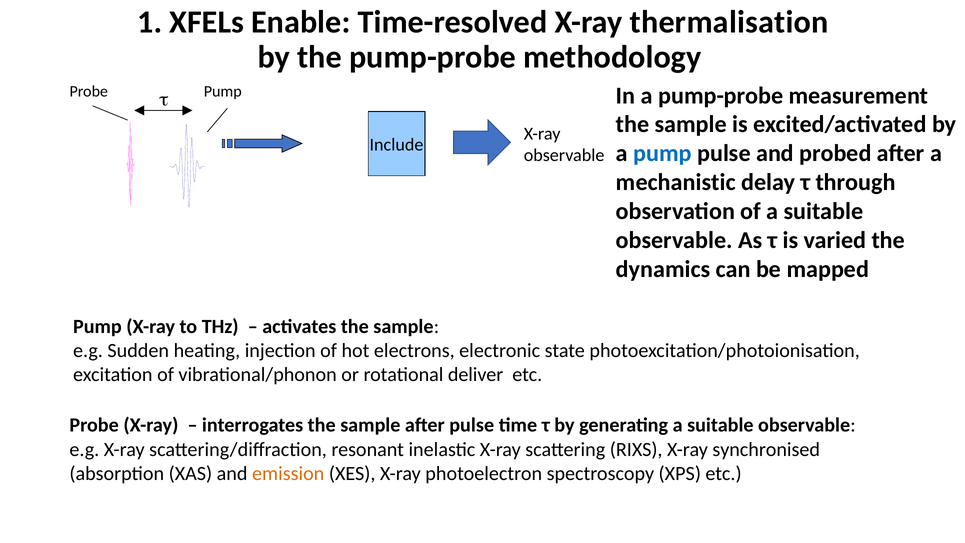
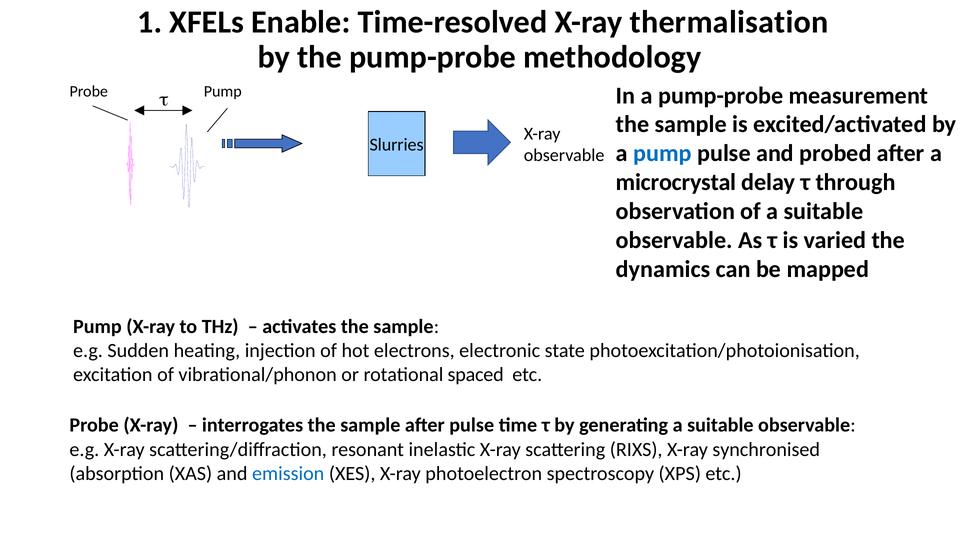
Include: Include -> Slurries (397, 145)
mechanistic: mechanistic -> microcrystal (676, 182)
deliver: deliver -> spaced (476, 375)
emission colour: orange -> blue (288, 473)
